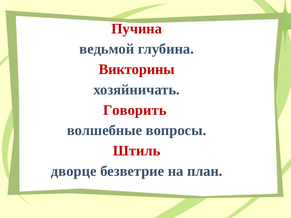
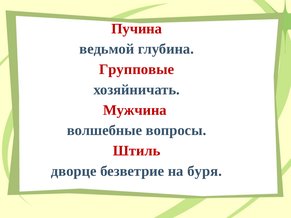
Викторины: Викторины -> Групповые (137, 69)
Говорить: Говорить -> Мужчина (135, 110)
план: план -> буря (205, 171)
